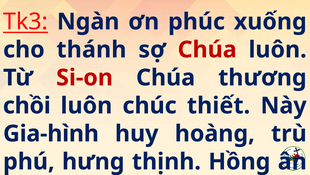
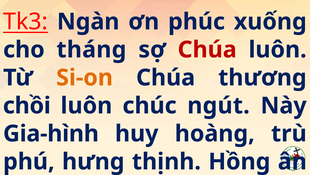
thánh: thánh -> tháng (91, 50)
Si-on colour: red -> orange (85, 77)
chúc thiết: thiết -> ngút (218, 105)
